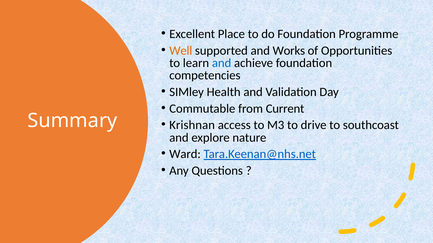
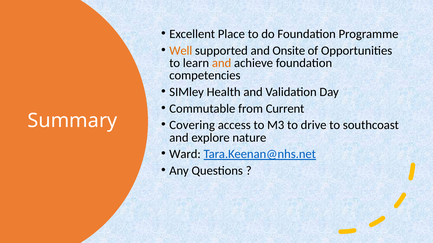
Works: Works -> Onsite (289, 51)
and colour: blue -> orange (222, 63)
Krishnan: Krishnan -> Covering (192, 125)
